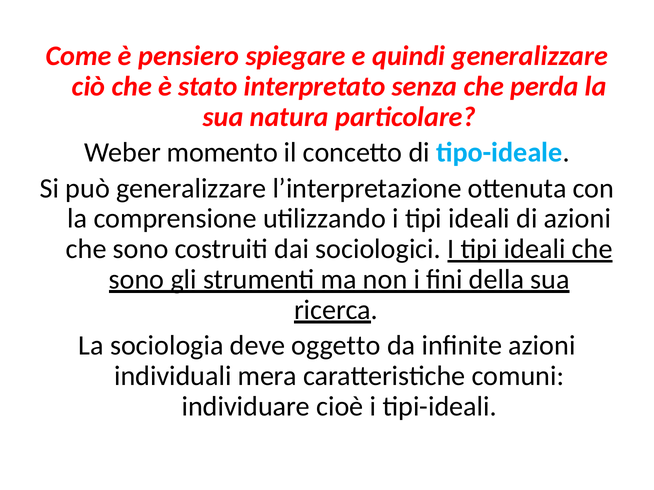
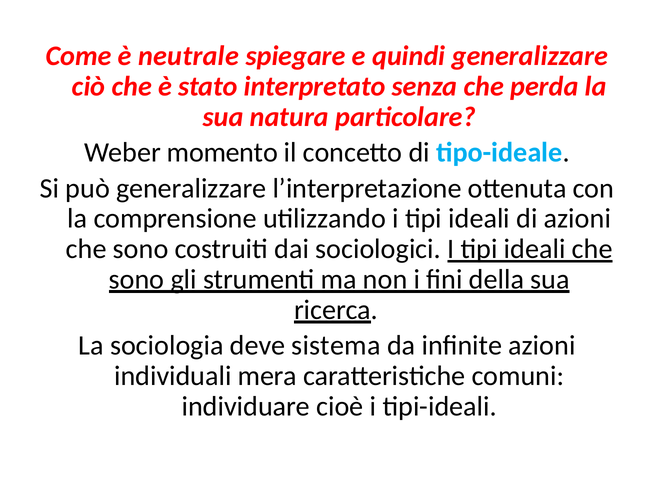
pensiero: pensiero -> neutrale (189, 56)
oggetto: oggetto -> sistema (336, 346)
